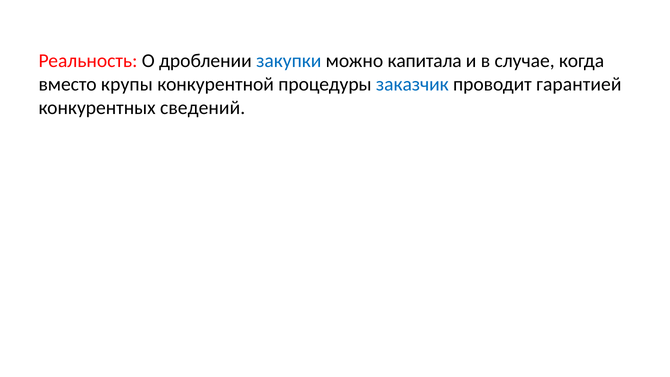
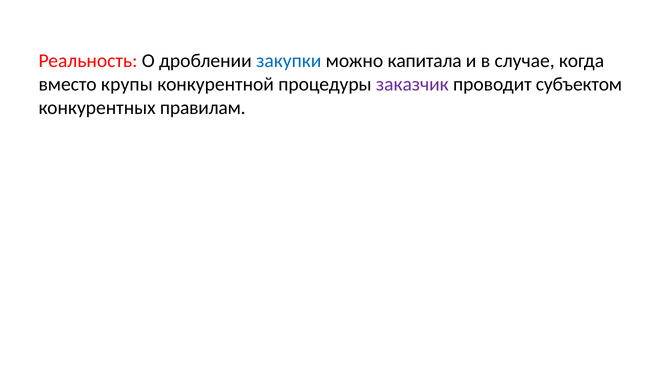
заказчик colour: blue -> purple (412, 84)
гарантией: гарантией -> субъектом (579, 84)
сведений: сведений -> правилам (203, 108)
